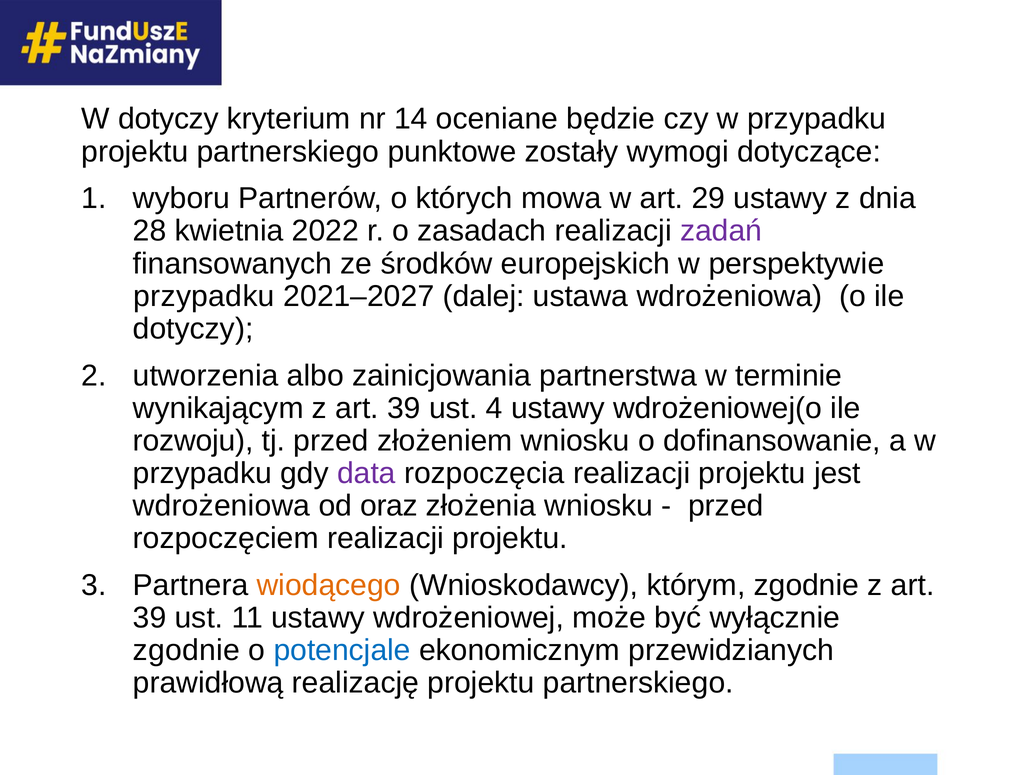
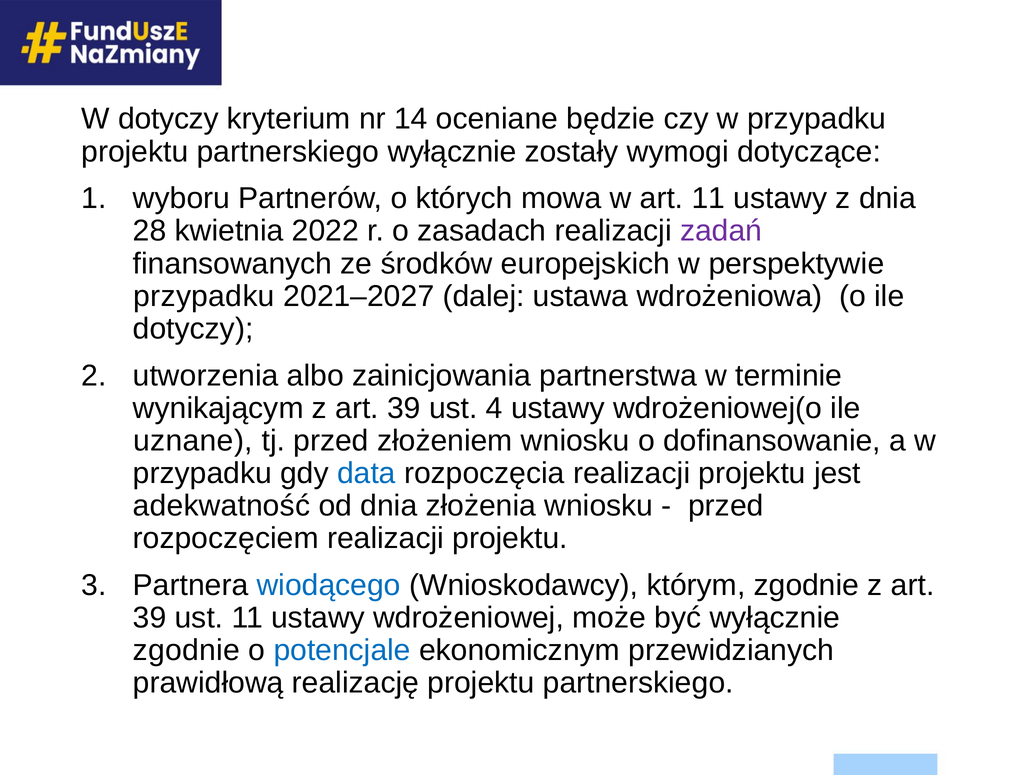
partnerskiego punktowe: punktowe -> wyłącznie (452, 152)
art 29: 29 -> 11 (708, 198)
rozwoju: rozwoju -> uznane (193, 441)
data colour: purple -> blue (366, 473)
wdrożeniowa: wdrożeniowa -> adekwatność (222, 506)
od oraz: oraz -> dnia (389, 506)
wiodącego colour: orange -> blue (329, 585)
